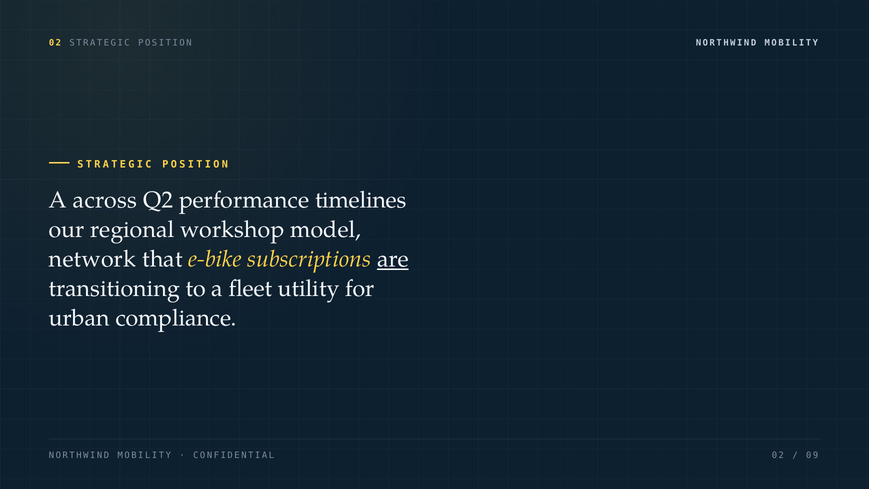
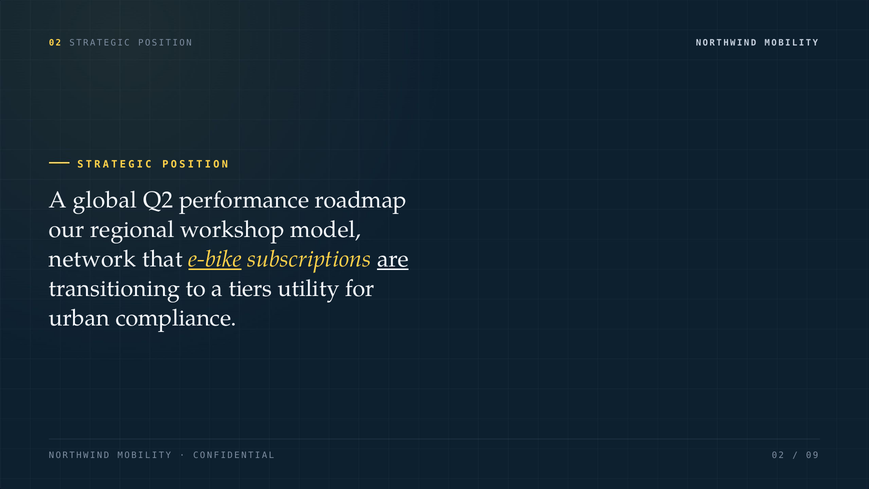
across: across -> global (105, 200)
timelines: timelines -> roadmap (361, 200)
e-bike underline: none -> present (215, 259)
fleet: fleet -> tiers (250, 289)
